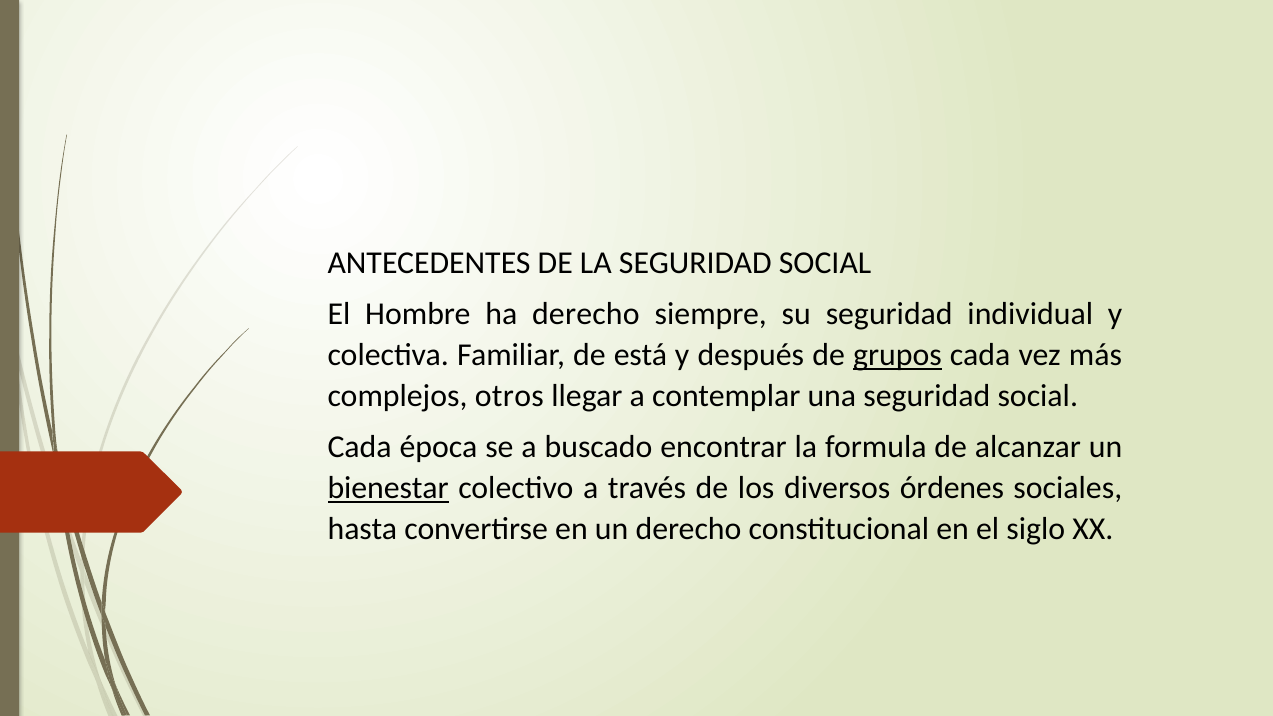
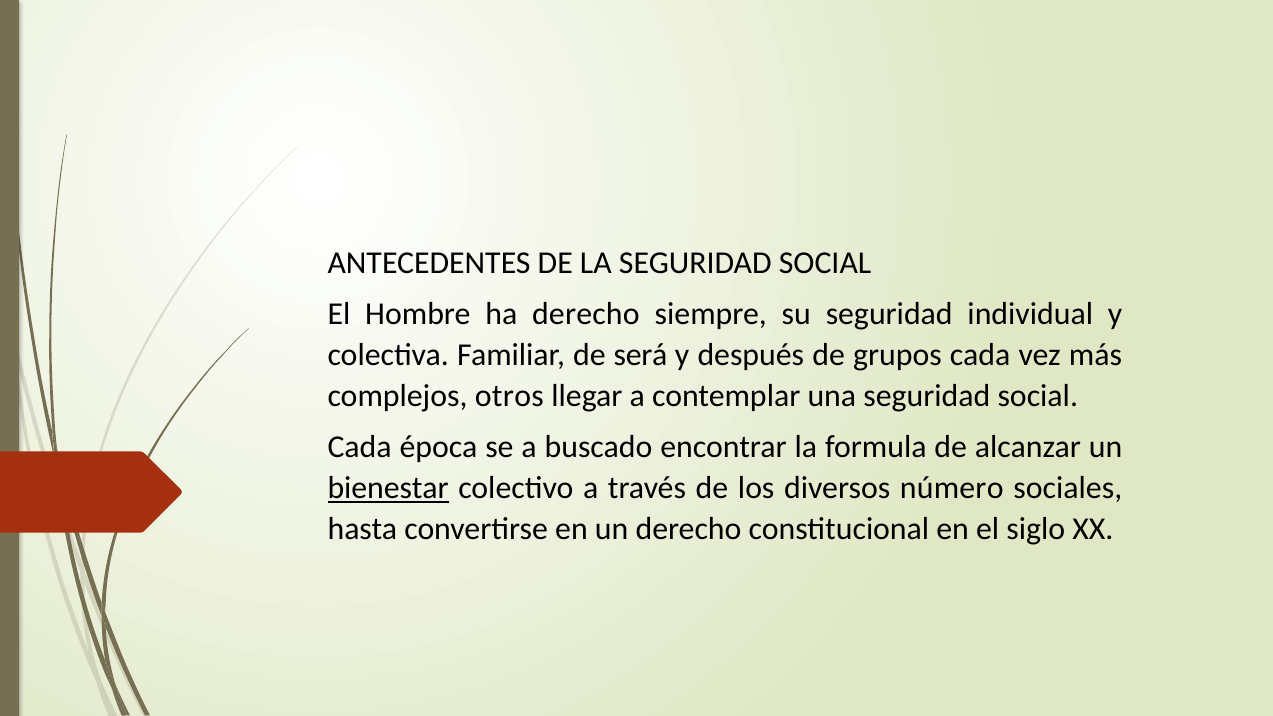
está: está -> será (640, 355)
grupos underline: present -> none (897, 355)
órdenes: órdenes -> número (952, 488)
